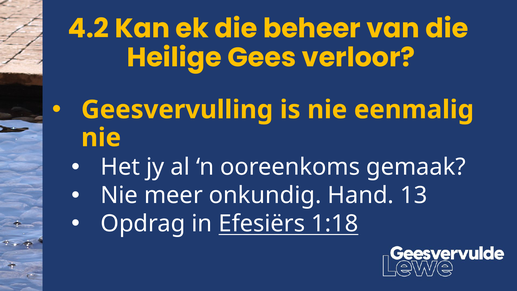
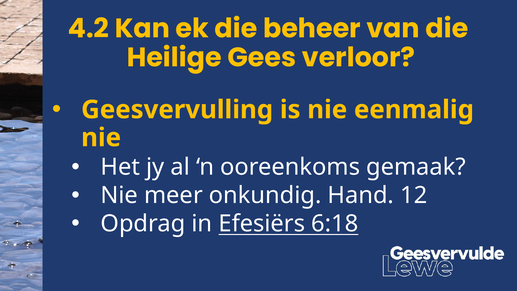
13: 13 -> 12 (414, 195)
1:18: 1:18 -> 6:18 (335, 224)
